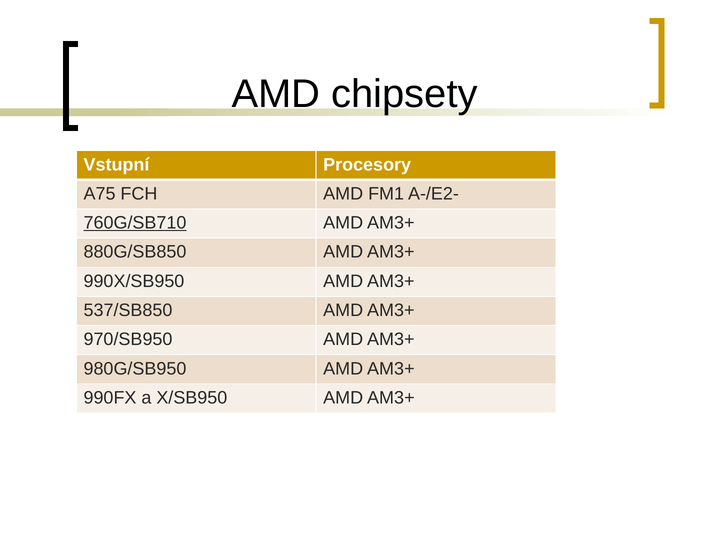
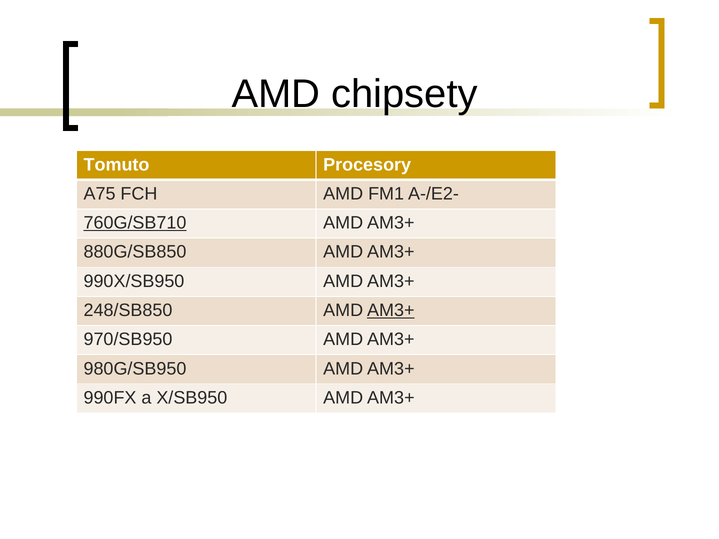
Vstupní: Vstupní -> Tomuto (117, 165)
537/SB850: 537/SB850 -> 248/SB850 (128, 310)
AM3+ underline: none -> present (391, 310)
